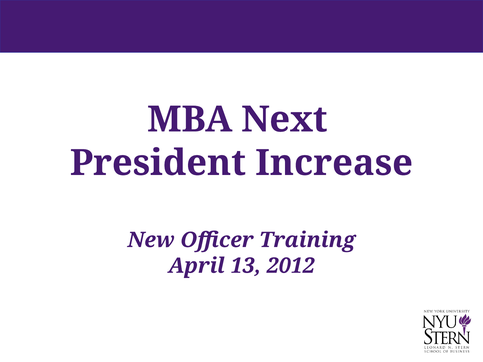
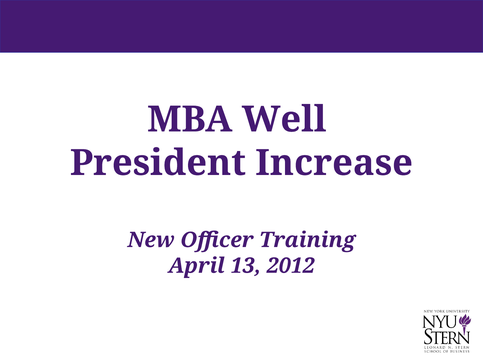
Next: Next -> Well (284, 120)
